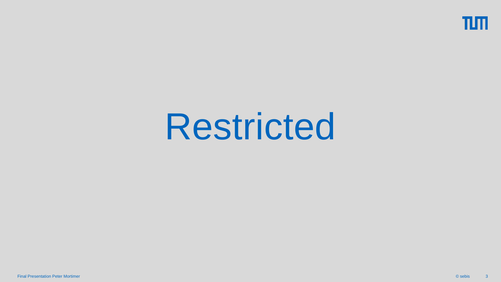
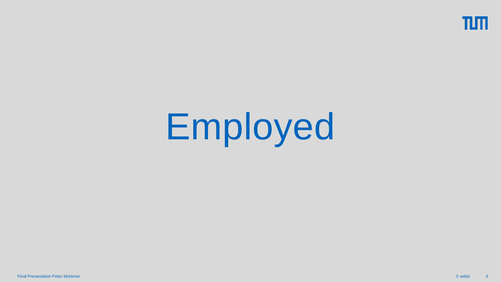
Restricted: Restricted -> Employed (250, 127)
